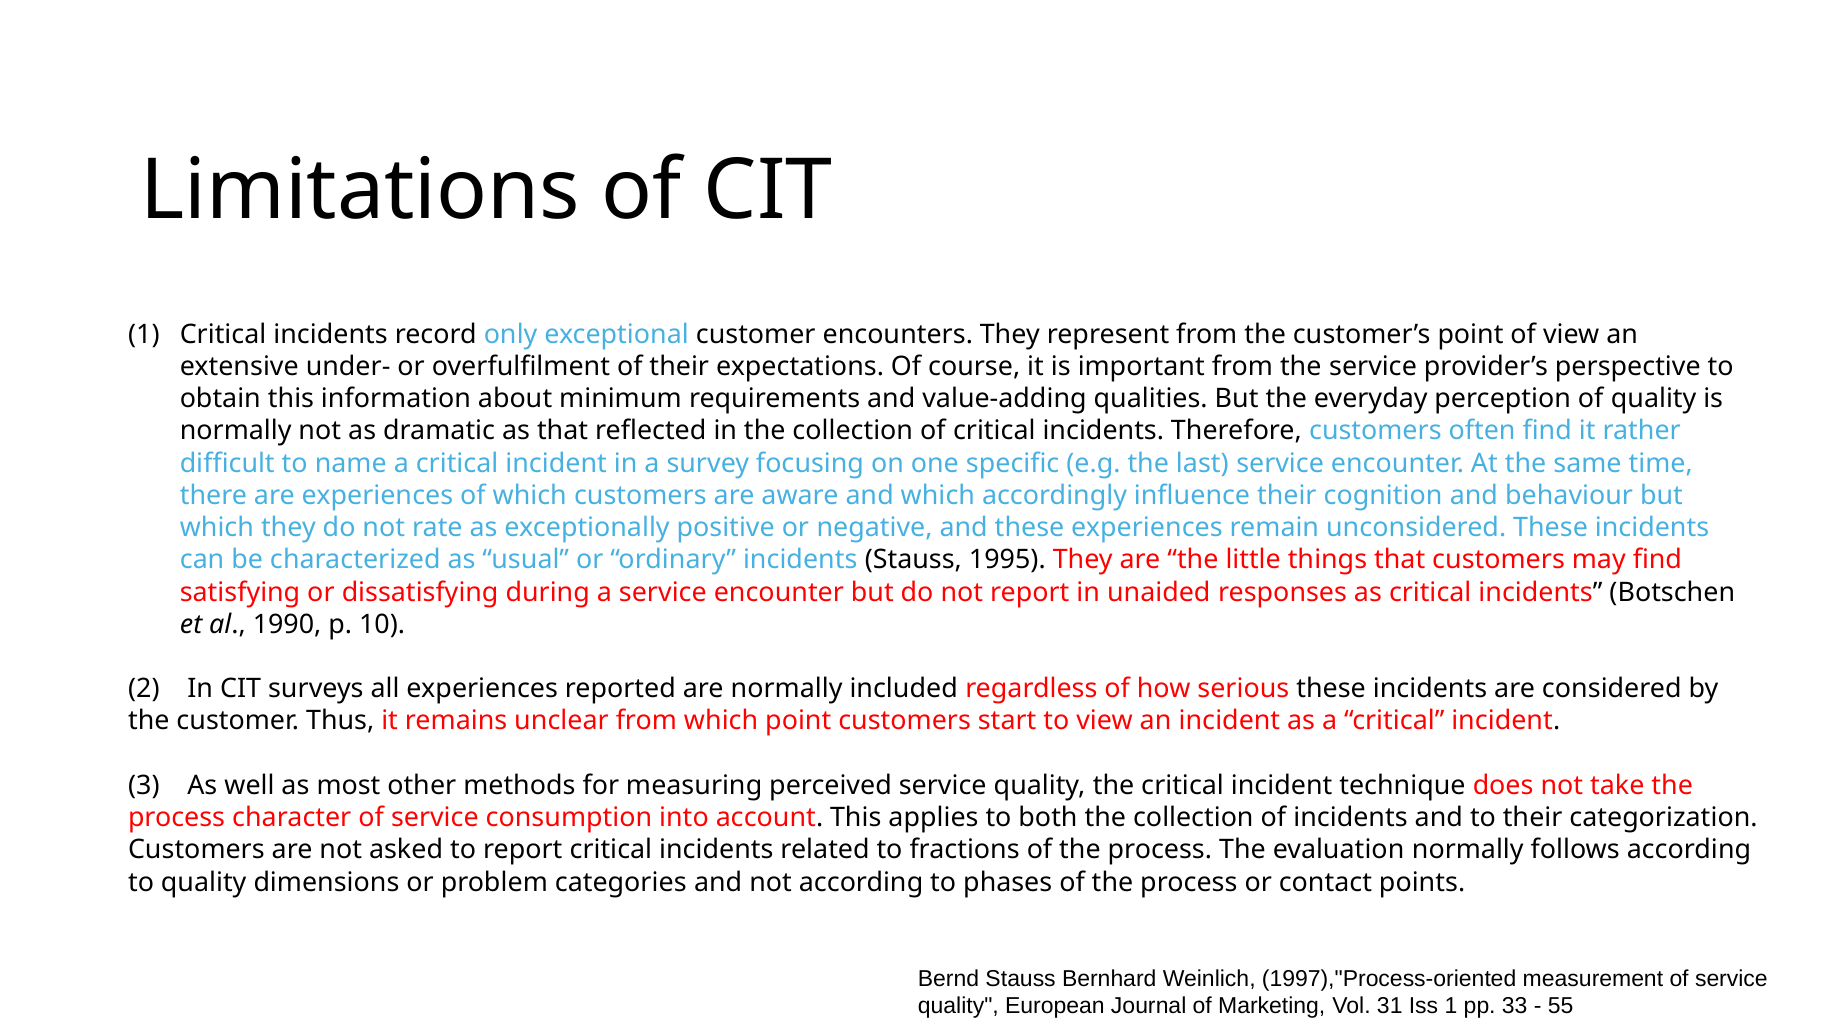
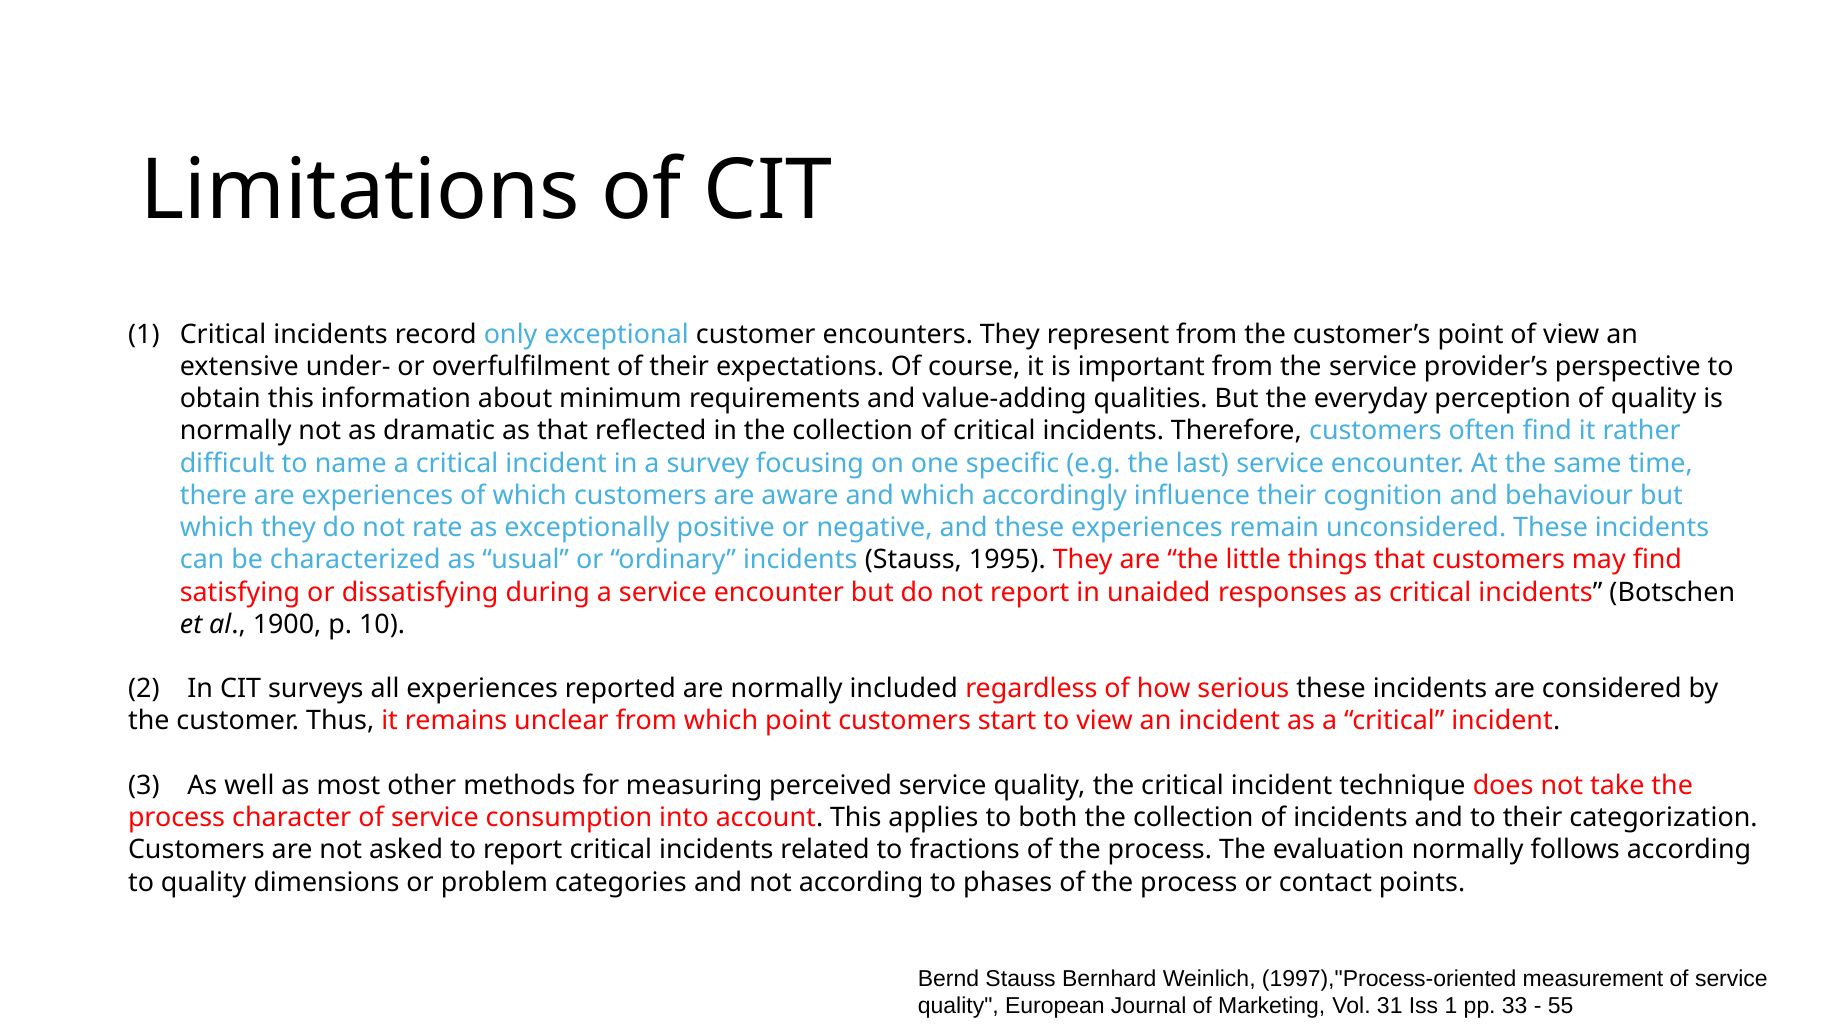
1990: 1990 -> 1900 (287, 624)
